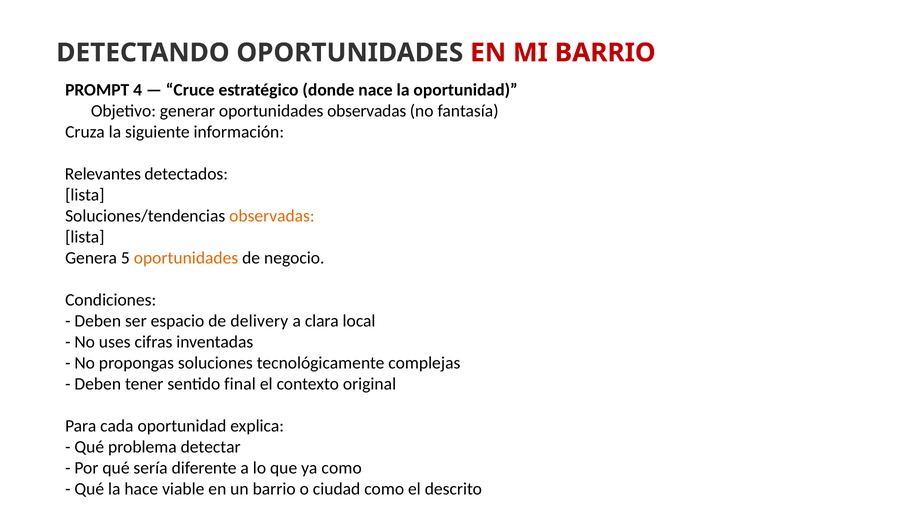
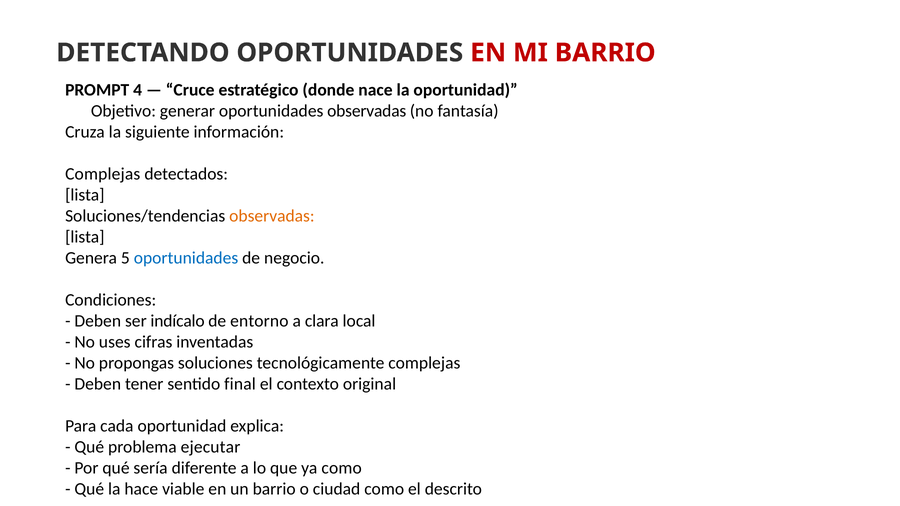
Relevantes: Relevantes -> Complejas (103, 174)
oportunidades colour: orange -> blue (186, 258)
espacio: espacio -> indícalo (178, 321)
delivery: delivery -> entorno (259, 321)
detectar: detectar -> ejecutar (211, 447)
